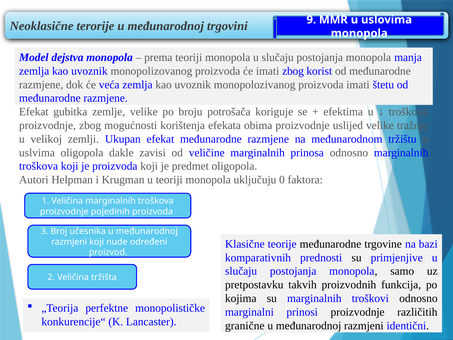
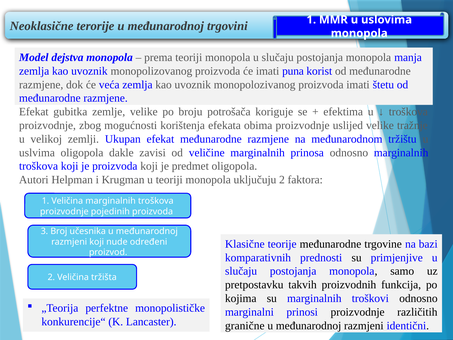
trgovini 9: 9 -> 1 (311, 20)
imati zbog: zbog -> puna (293, 71)
uključuju 0: 0 -> 2 (282, 180)
